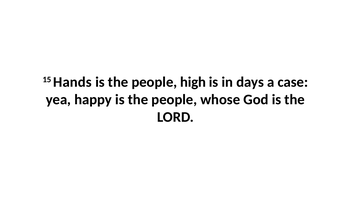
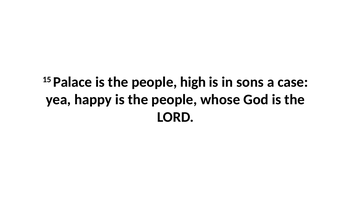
Hands: Hands -> Palace (73, 82)
days: days -> sons (250, 82)
